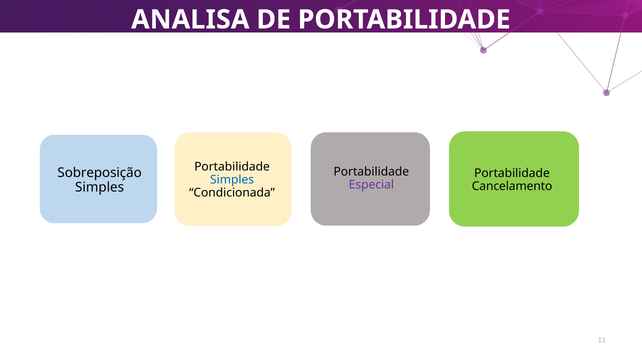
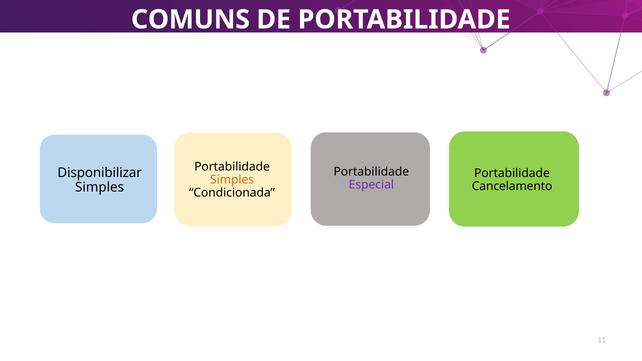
ANALISA: ANALISA -> COMUNS (190, 20)
Sobreposição: Sobreposição -> Disponibilizar (100, 173)
Simples colour: blue -> orange (232, 180)
